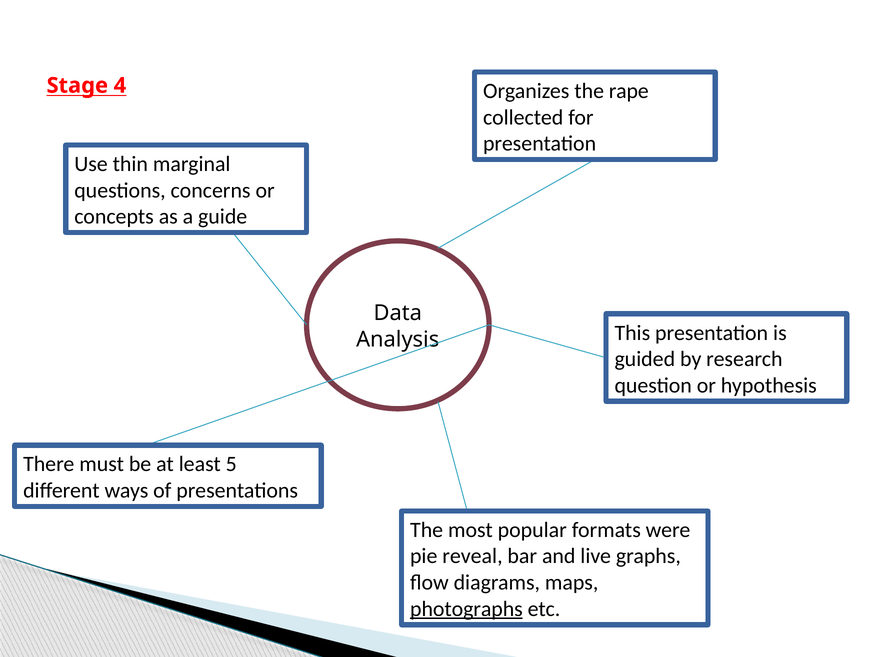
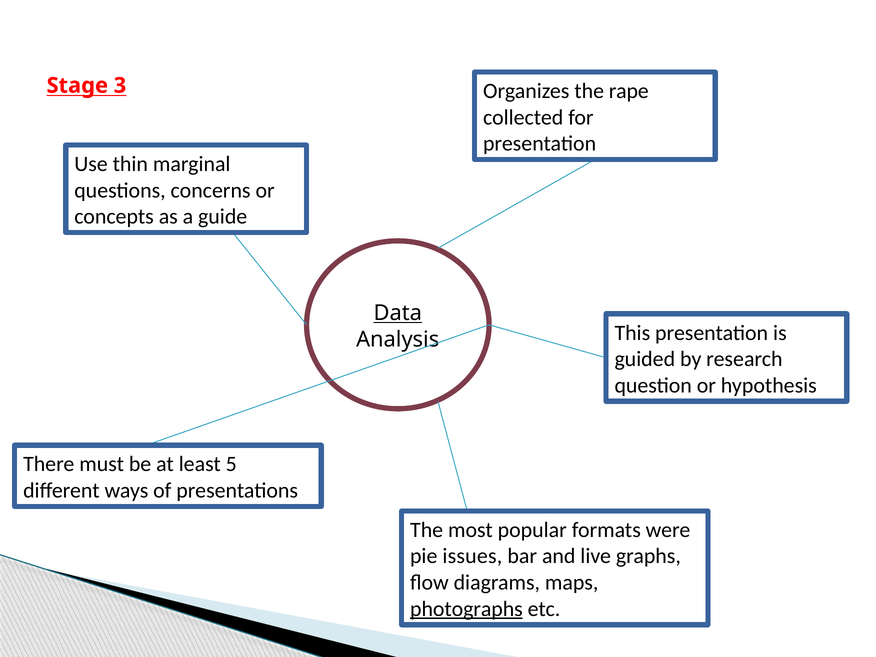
4: 4 -> 3 (120, 86)
Data underline: none -> present (398, 313)
reveal: reveal -> issues (472, 556)
